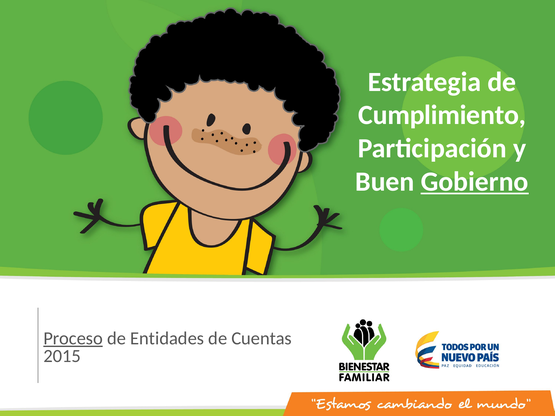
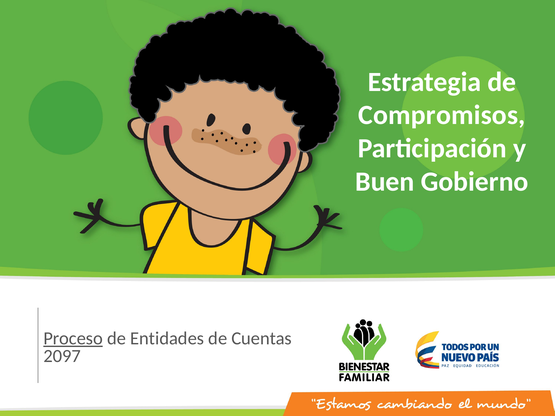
Cumplimiento: Cumplimiento -> Compromisos (442, 115)
Gobierno underline: present -> none (475, 182)
2015: 2015 -> 2097 (62, 356)
